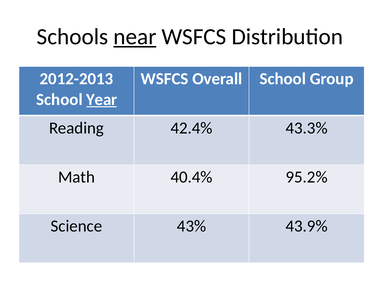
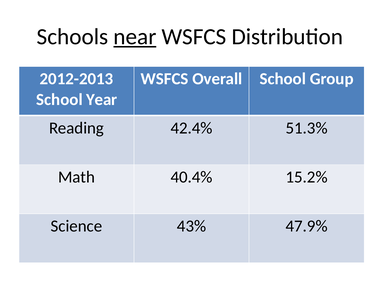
Year underline: present -> none (102, 100)
43.3%: 43.3% -> 51.3% (307, 128)
95.2%: 95.2% -> 15.2% (307, 177)
43.9%: 43.9% -> 47.9% (307, 226)
